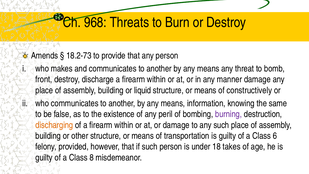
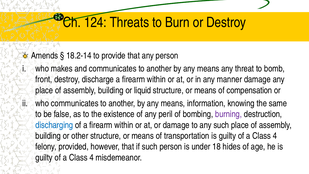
968: 968 -> 124 (95, 22)
18.2-73: 18.2-73 -> 18.2-14 (79, 55)
constructively: constructively -> compensation (249, 90)
discharging colour: orange -> blue (54, 125)
6: 6 -> 4 (275, 136)
takes: takes -> hides (232, 147)
8: 8 -> 4 (92, 157)
